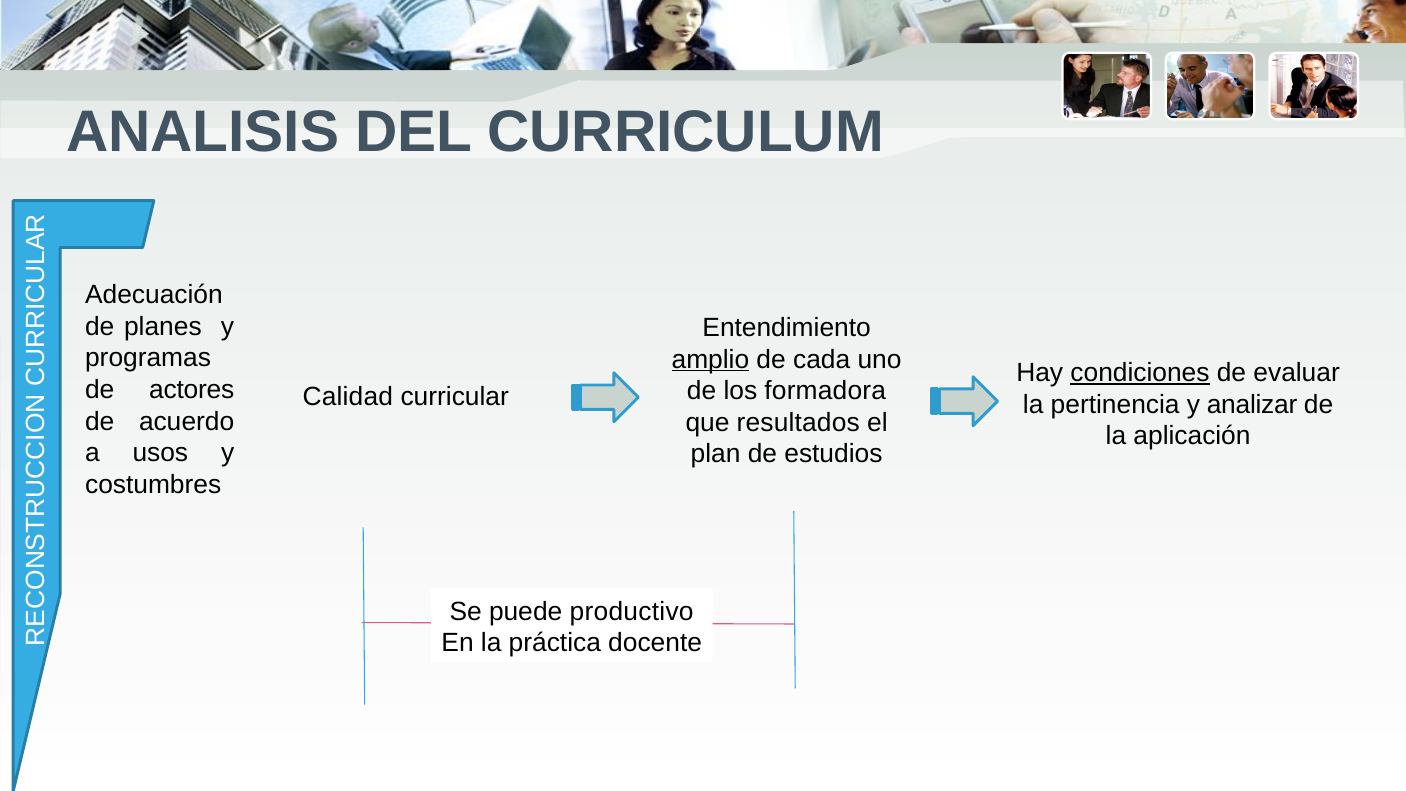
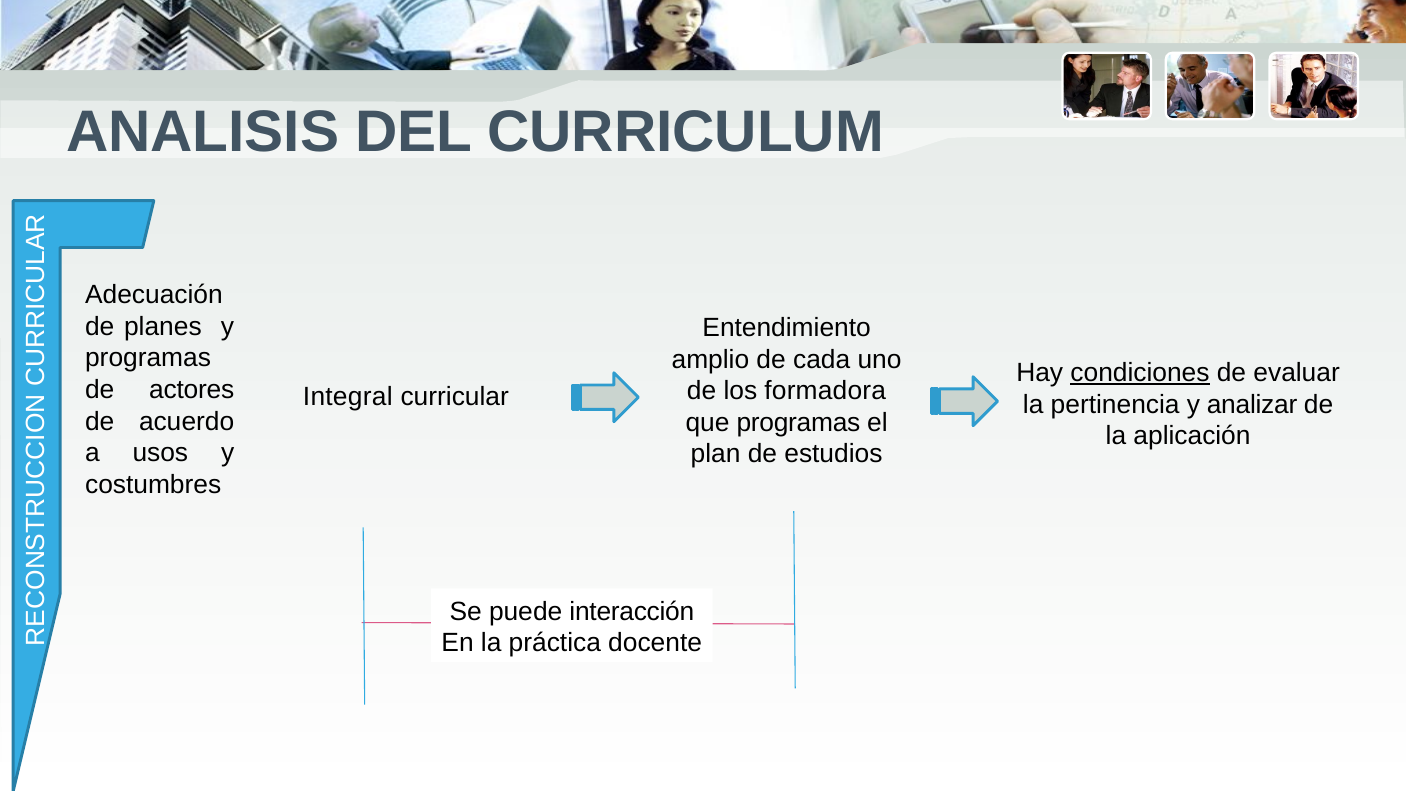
amplio underline: present -> none (710, 359)
Calidad: Calidad -> Integral (348, 397)
que resultados: resultados -> programas (798, 423)
productivo: productivo -> interacción (632, 611)
